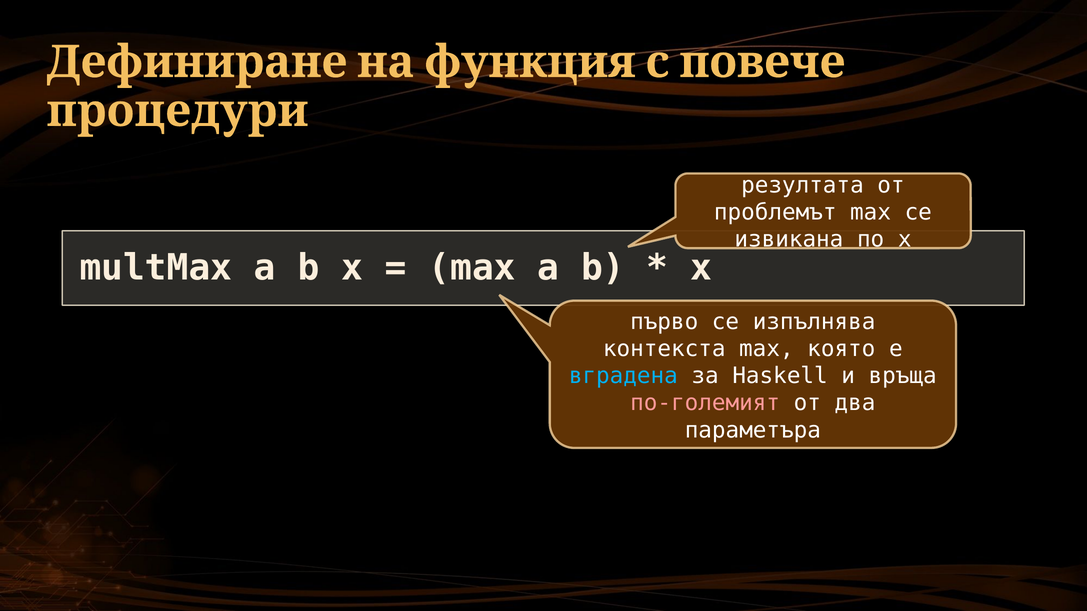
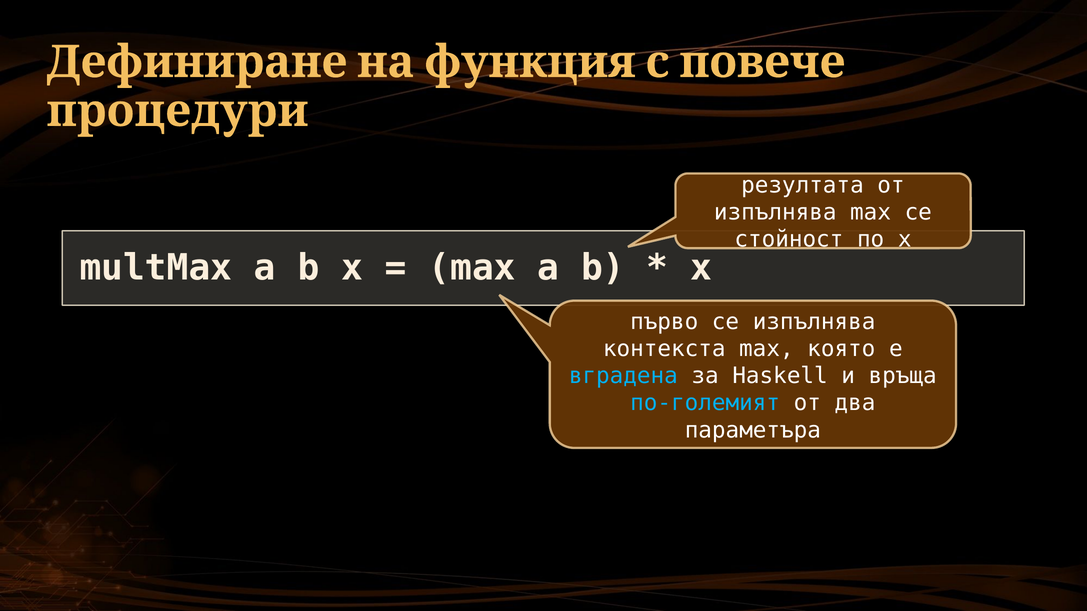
проблемът: проблемът -> изпълнява (775, 212)
извикана: извикана -> стойност (789, 240)
по-големият colour: pink -> light blue (705, 403)
